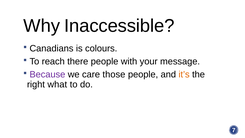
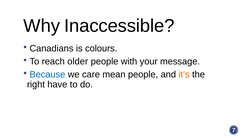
there: there -> older (78, 61)
Because colour: purple -> blue (47, 74)
those: those -> mean (114, 74)
what: what -> have (57, 84)
